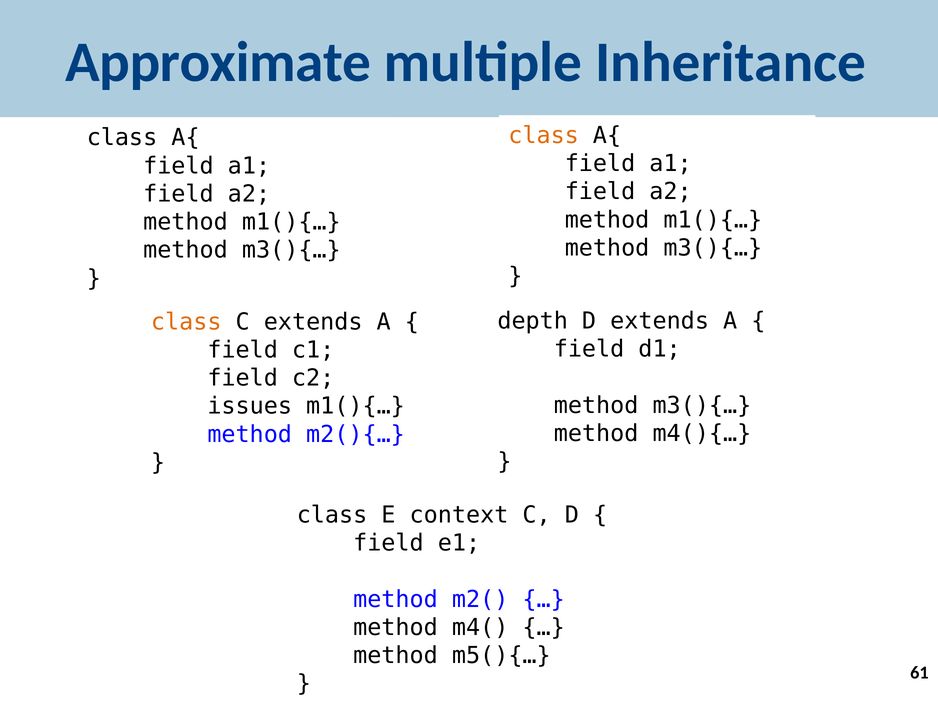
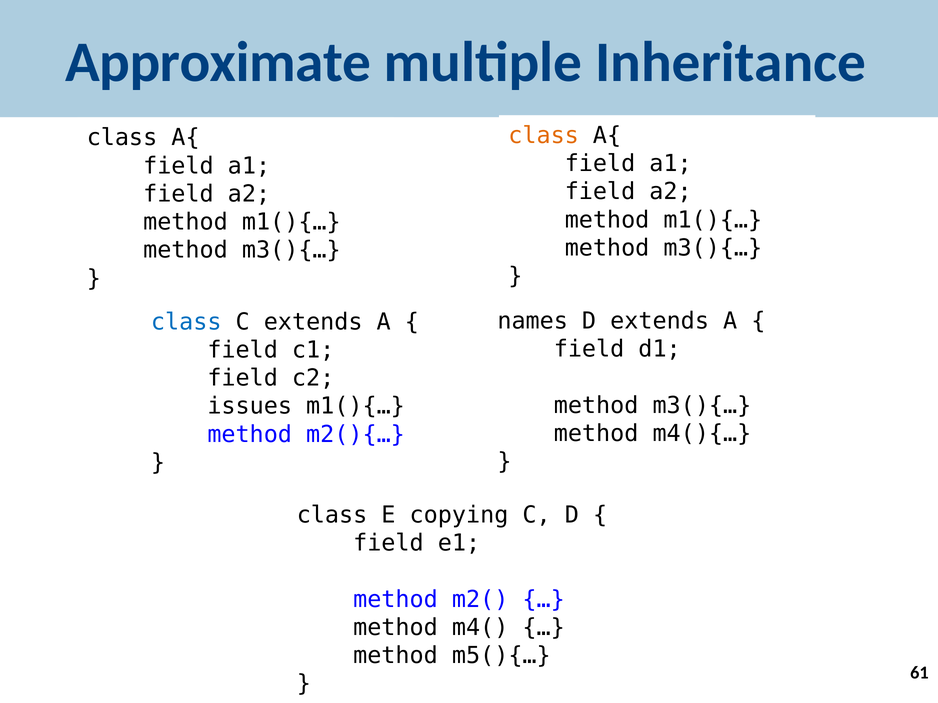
depth: depth -> names (533, 321)
class colour: orange -> blue (186, 322)
context: context -> copying (459, 515)
